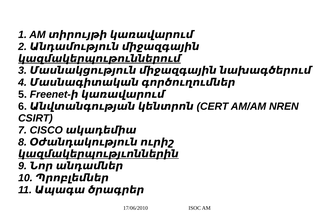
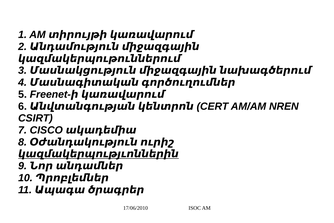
կազմակերպութուններում underline: present -> none (99, 59)
